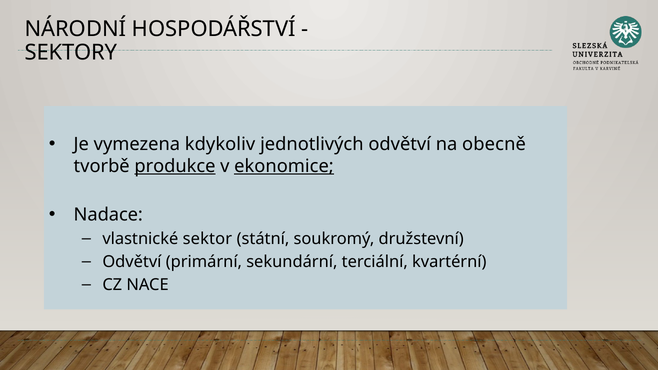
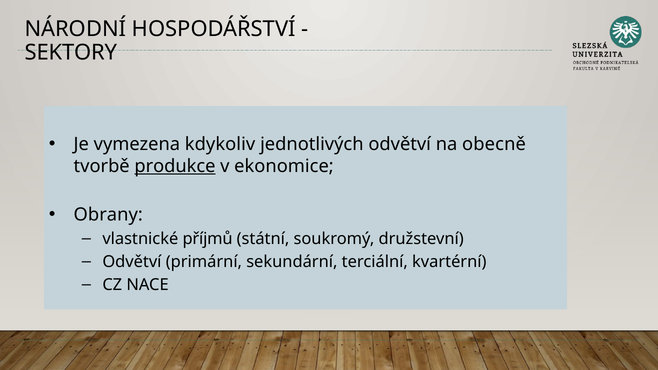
ekonomice underline: present -> none (284, 166)
Nadace: Nadace -> Obrany (108, 215)
sektor: sektor -> příjmů (208, 239)
